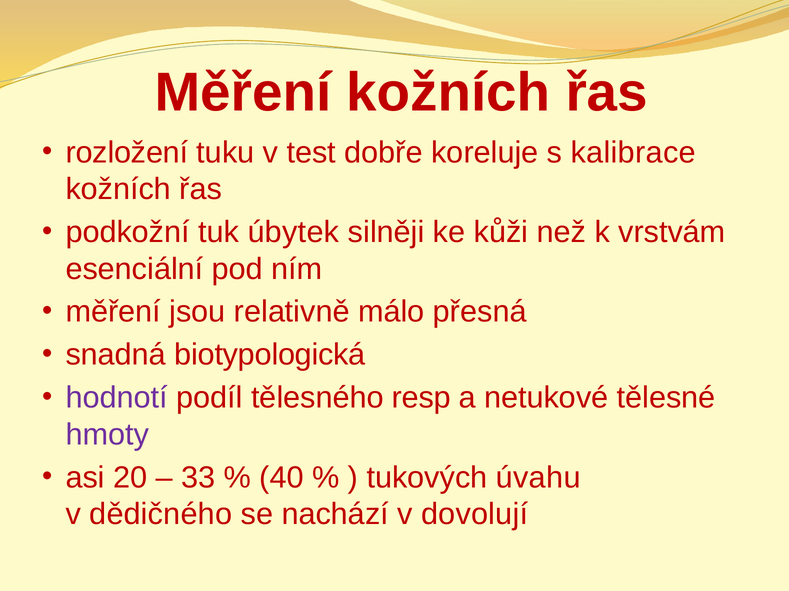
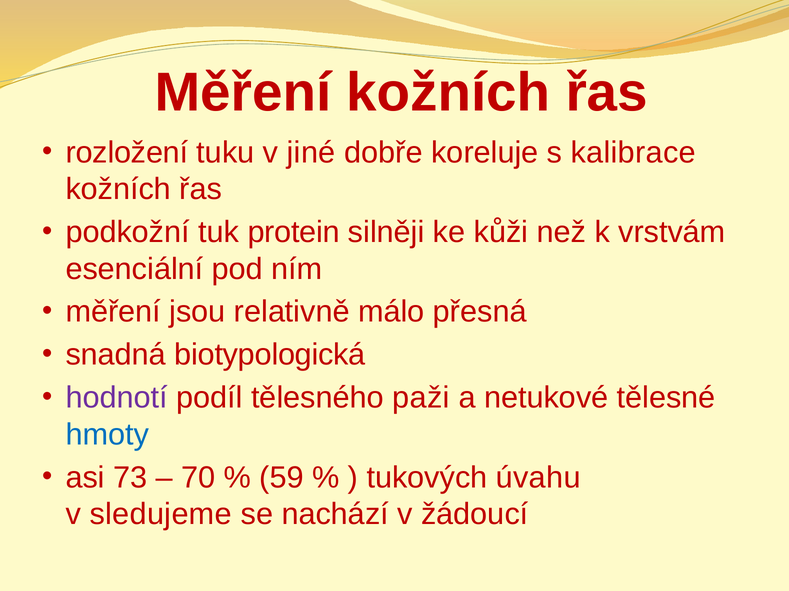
test: test -> jiné (311, 153)
úbytek: úbytek -> protein (294, 232)
resp: resp -> paži (421, 398)
hmoty colour: purple -> blue (107, 435)
20: 20 -> 73 (130, 478)
33: 33 -> 70 (198, 478)
40: 40 -> 59 (282, 478)
dědičného: dědičného -> sledujeme (161, 515)
dovolují: dovolují -> žádoucí (475, 515)
